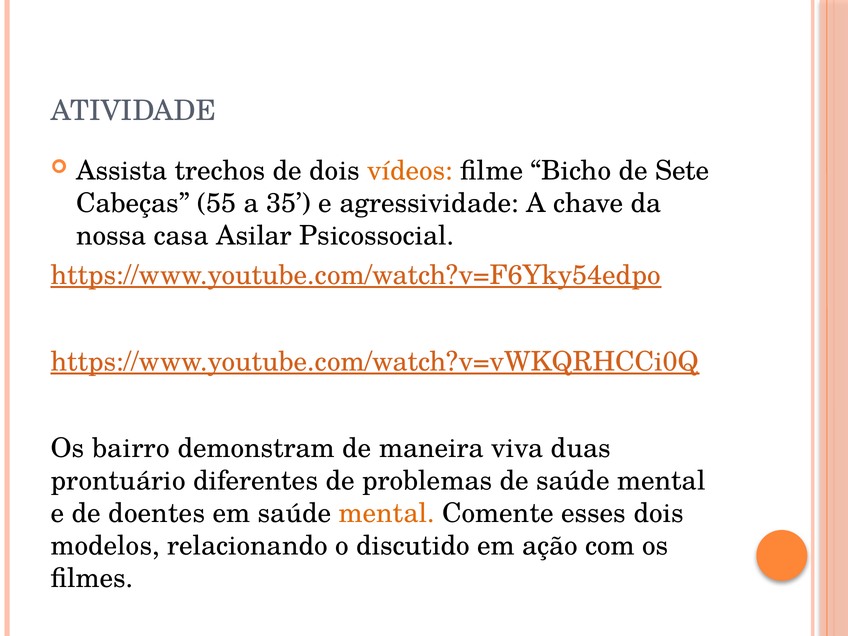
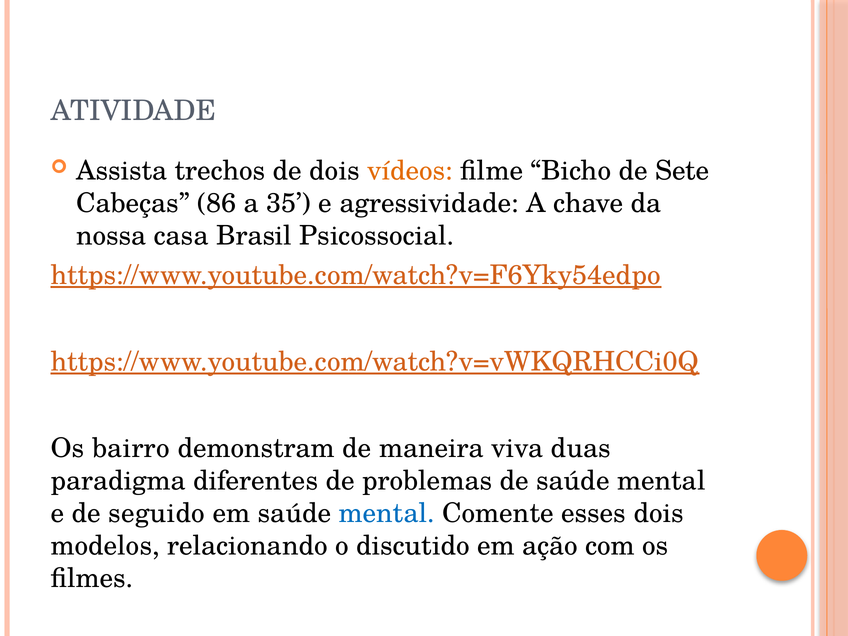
55: 55 -> 86 (217, 203)
Asilar: Asilar -> Brasil (254, 236)
prontuário: prontuário -> paradigma (118, 481)
doentes: doentes -> seguido (157, 513)
mental colour: orange -> blue (387, 513)
